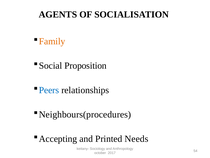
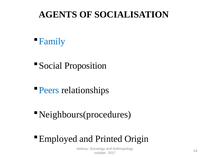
Family colour: orange -> blue (52, 41)
Accepting: Accepting -> Employed (58, 138)
Needs: Needs -> Origin (137, 138)
